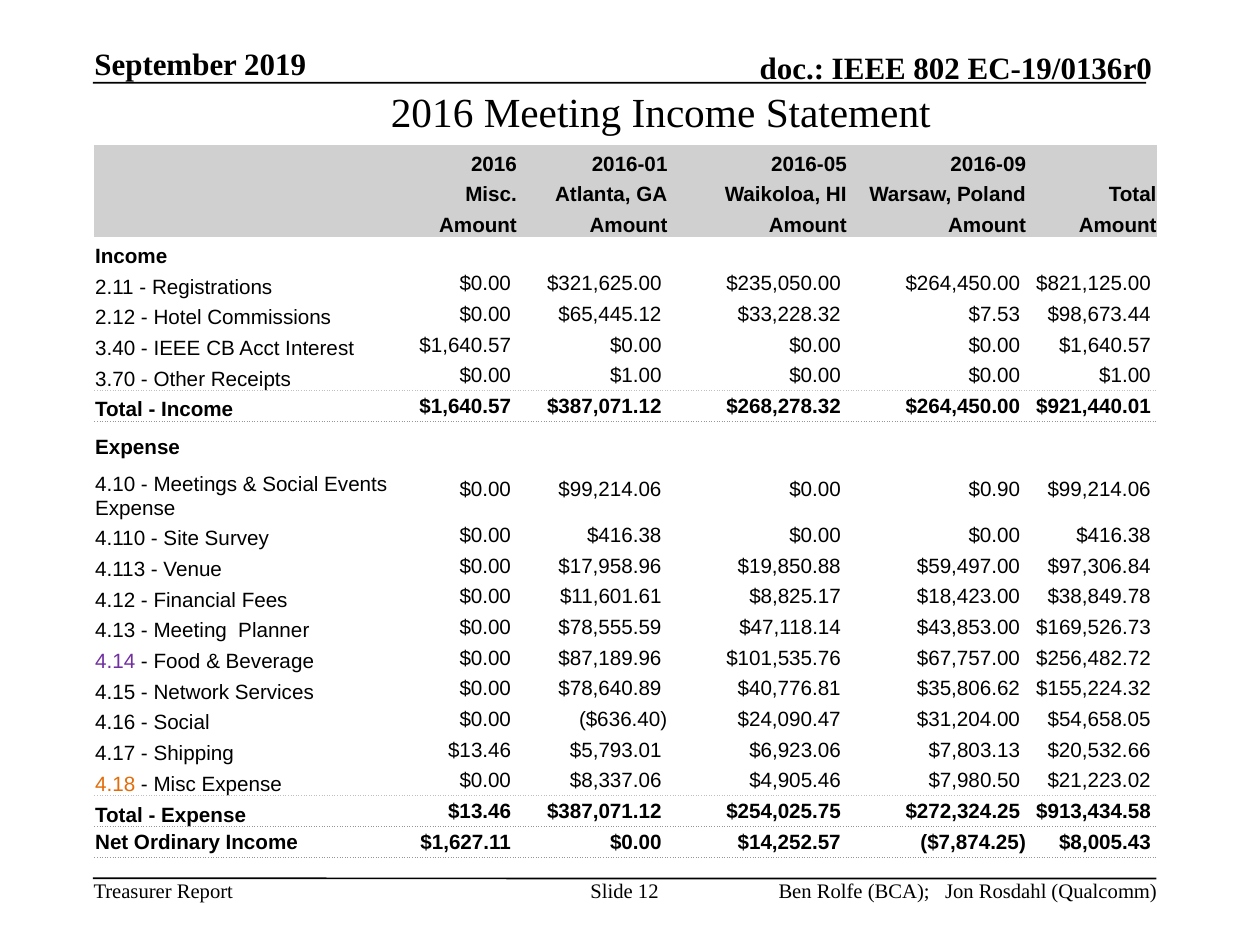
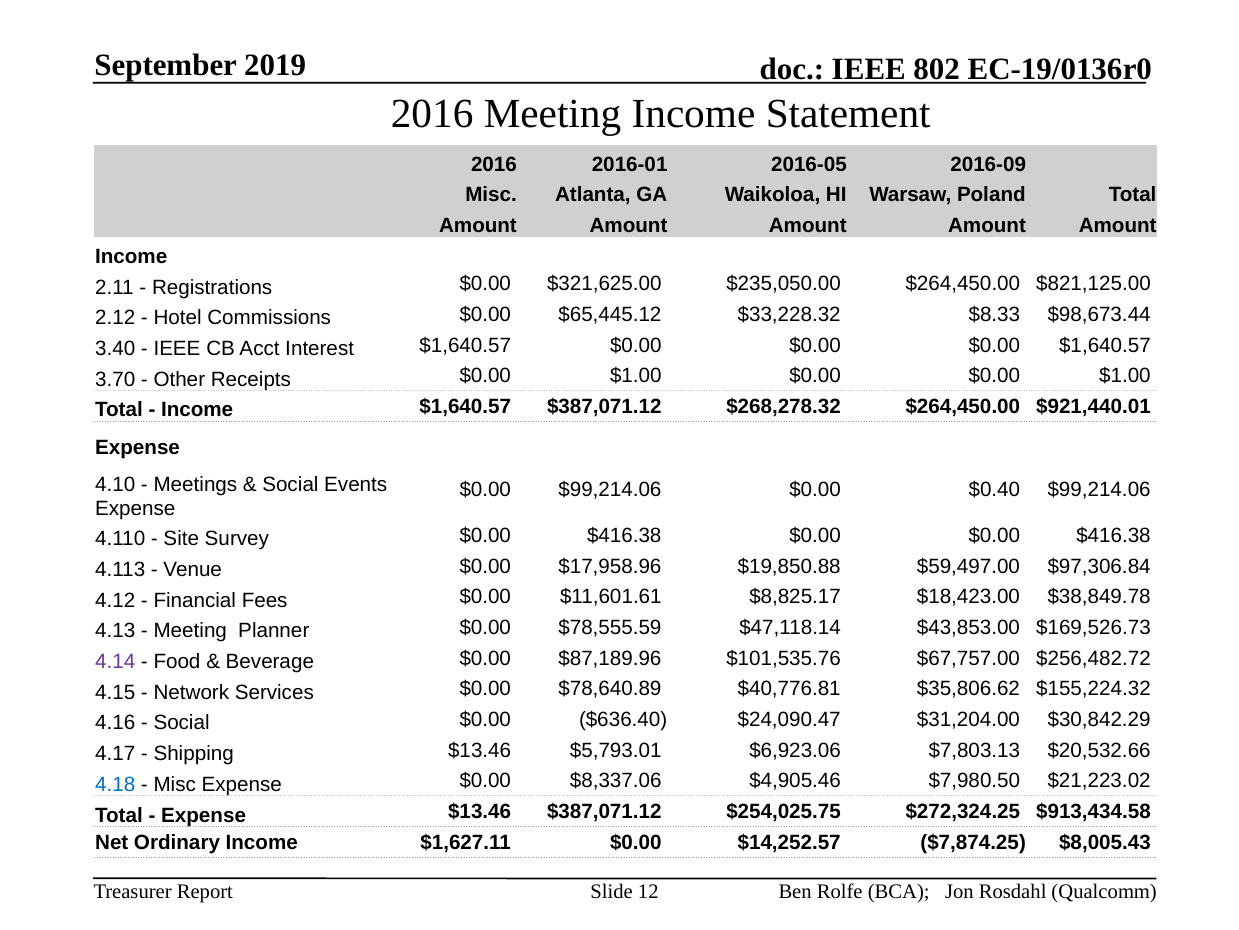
$7.53: $7.53 -> $8.33 (994, 314)
$0.90: $0.90 -> $0.40 (994, 490)
$54,658.05: $54,658.05 -> $30,842.29 (1099, 719)
4.18 colour: orange -> blue (115, 784)
